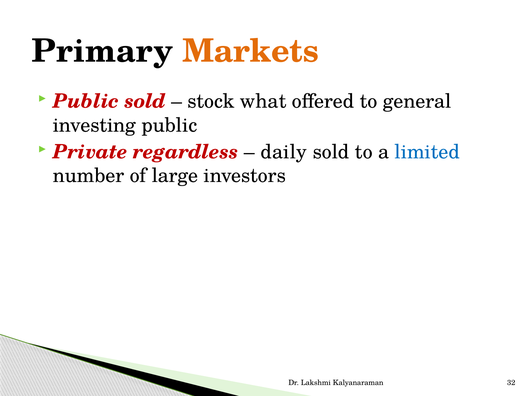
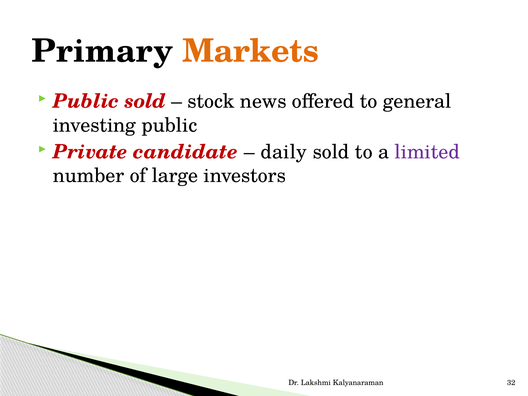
what: what -> news (263, 101)
regardless: regardless -> candidate (185, 152)
limited colour: blue -> purple (427, 152)
